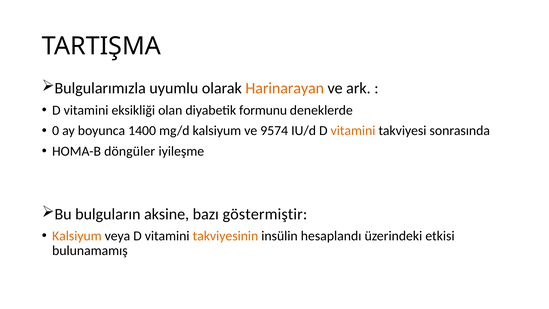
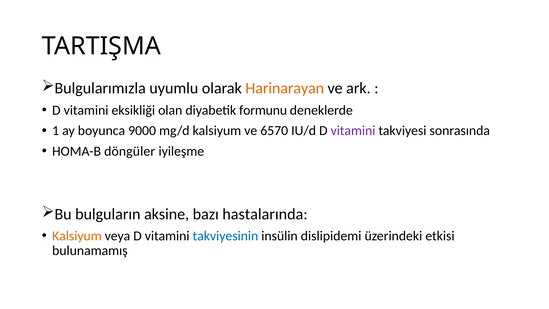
0: 0 -> 1 (56, 131)
1400: 1400 -> 9000 (142, 131)
9574: 9574 -> 6570 (274, 131)
vitamini colour: orange -> purple (353, 131)
göstermiştir: göstermiştir -> hastalarında (265, 214)
takviyesinin colour: orange -> blue (225, 236)
hesaplandı: hesaplandı -> dislipidemi (331, 236)
